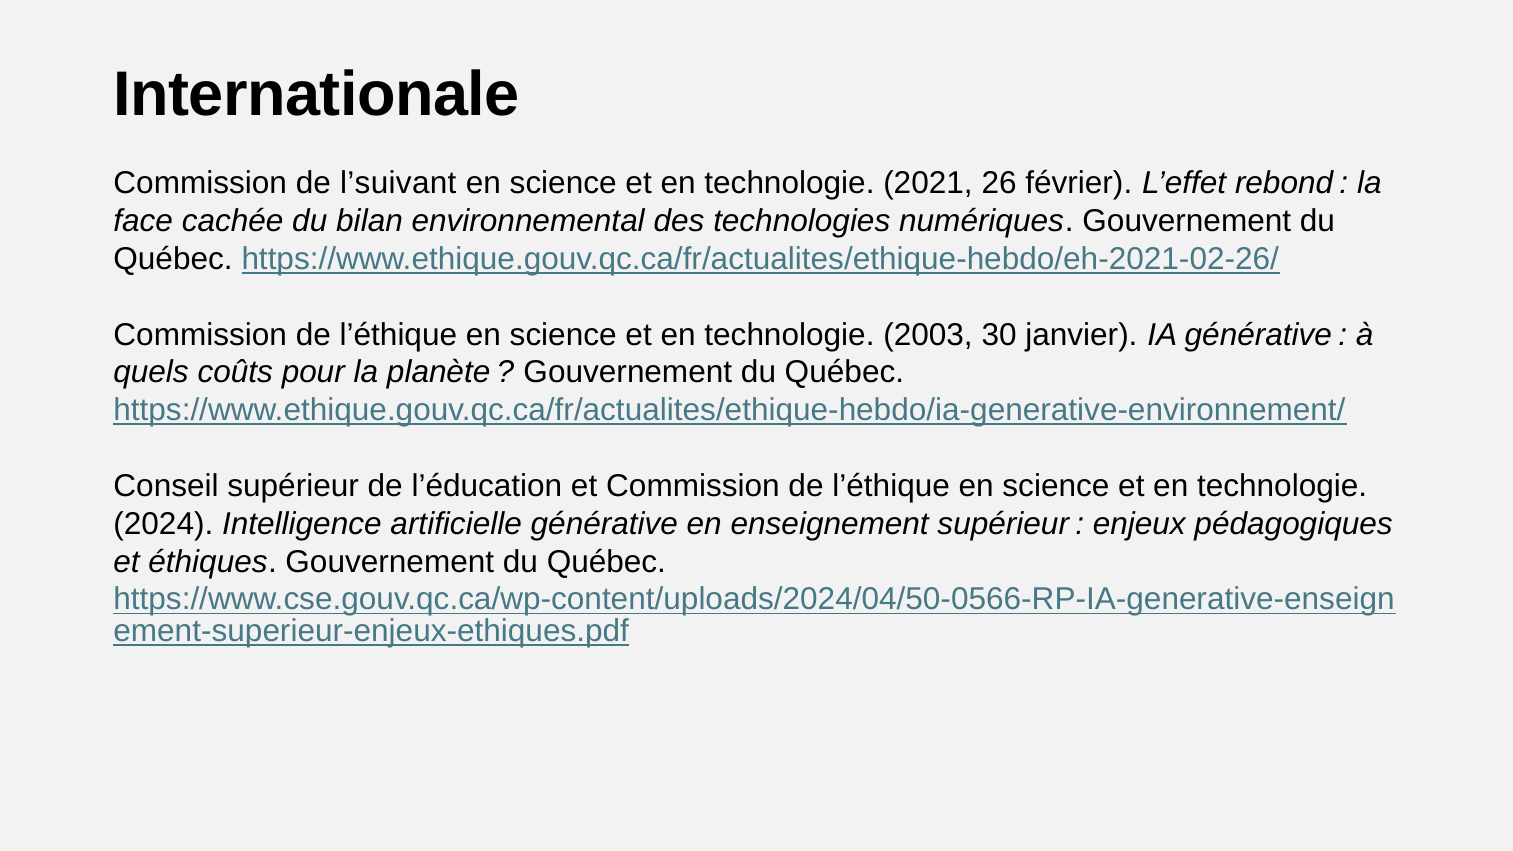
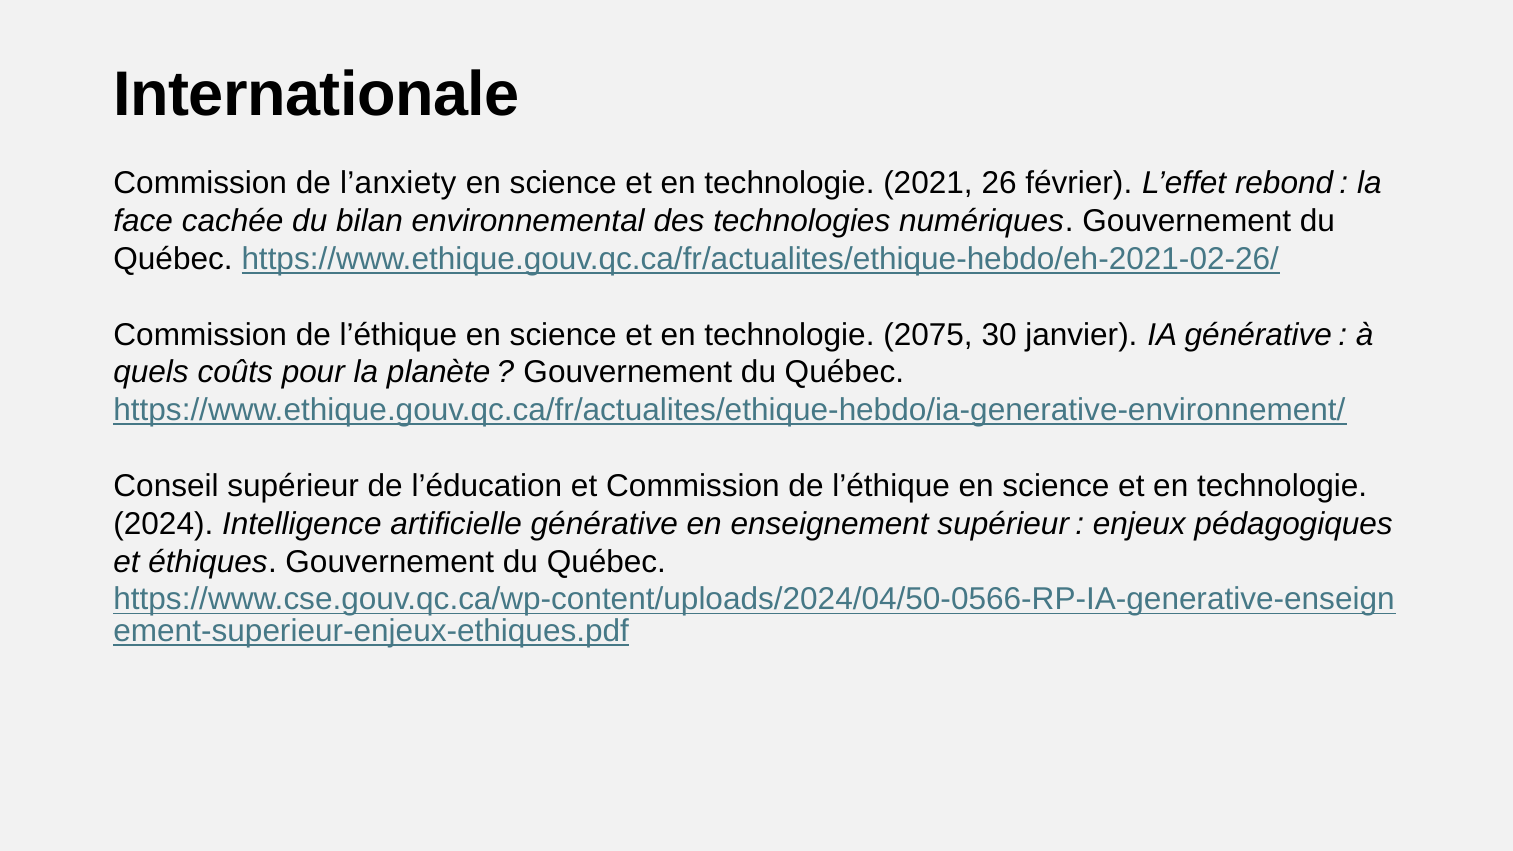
l’suivant: l’suivant -> l’anxiety (398, 183)
2003: 2003 -> 2075 (928, 335)
